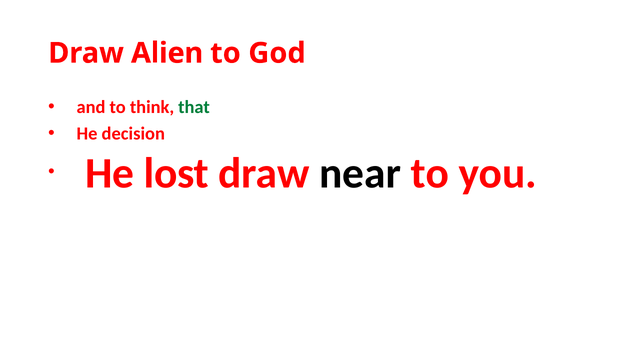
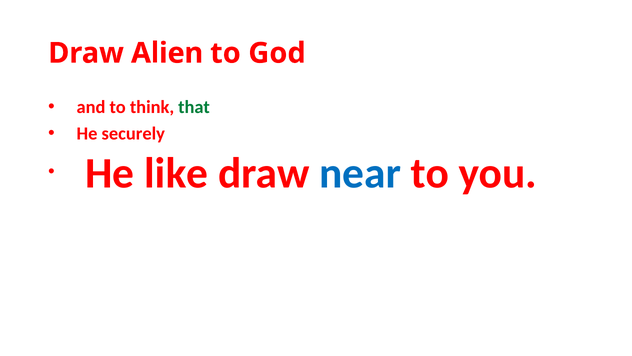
decision: decision -> securely (133, 133)
lost: lost -> like (176, 173)
near colour: black -> blue (360, 173)
